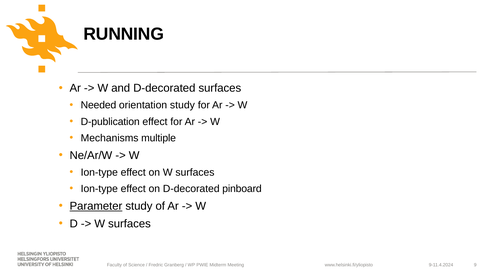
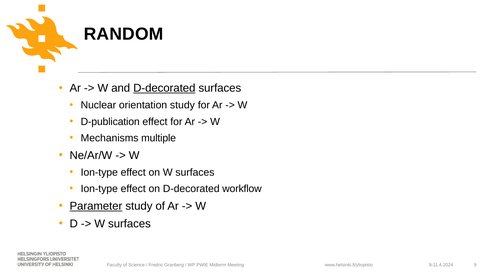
RUNNING: RUNNING -> RANDOM (124, 34)
D-decorated underline: none -> present (164, 88)
Needed: Needed -> Nuclear (98, 105)
pinboard: pinboard -> workflow (242, 189)
